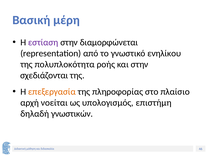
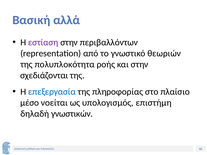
μέρη: μέρη -> αλλά (67, 20)
διαμορφώνεται: διαμορφώνεται -> περιβαλλόντων (109, 42)
ενηλίκου: ενηλίκου -> θεωριών (164, 53)
επεξεργασία colour: orange -> blue (52, 92)
αρχή: αρχή -> μέσο (30, 103)
